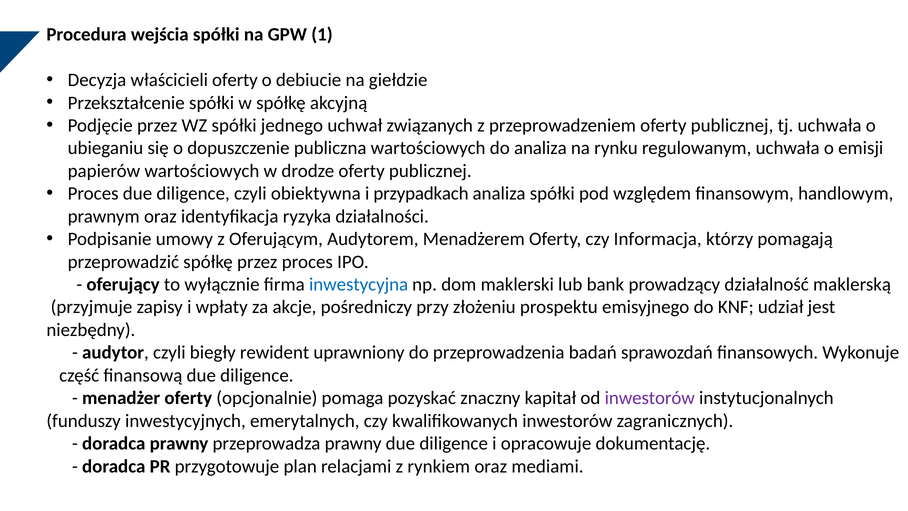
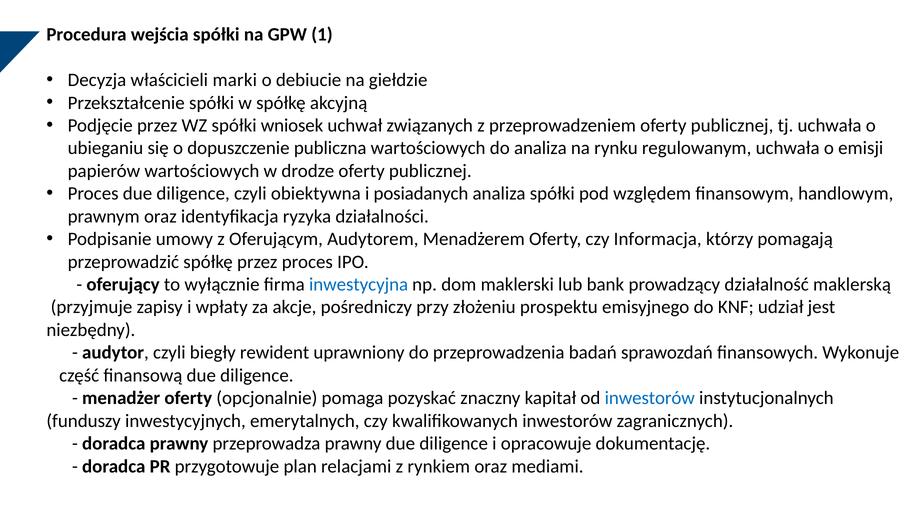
właścicieli oferty: oferty -> marki (235, 80)
jednego: jednego -> wniosek (292, 125)
przypadkach: przypadkach -> posiadanych (421, 194)
inwestorów colour: purple -> blue (650, 398)
